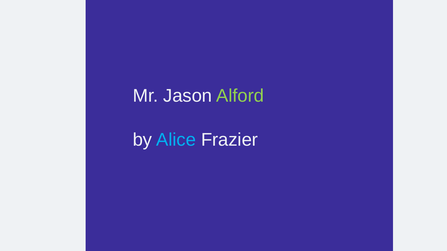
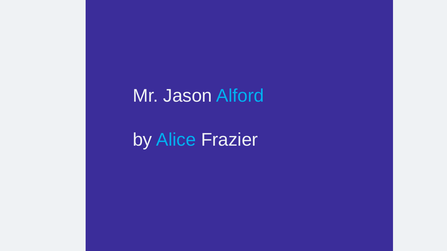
Alford colour: light green -> light blue (240, 96)
